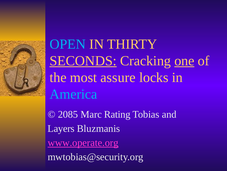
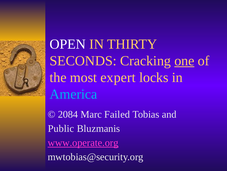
OPEN colour: light blue -> white (68, 44)
SECONDS underline: present -> none (83, 61)
assure: assure -> expert (118, 77)
2085: 2085 -> 2084 (68, 114)
Rating: Rating -> Failed (117, 114)
Layers: Layers -> Public (61, 128)
